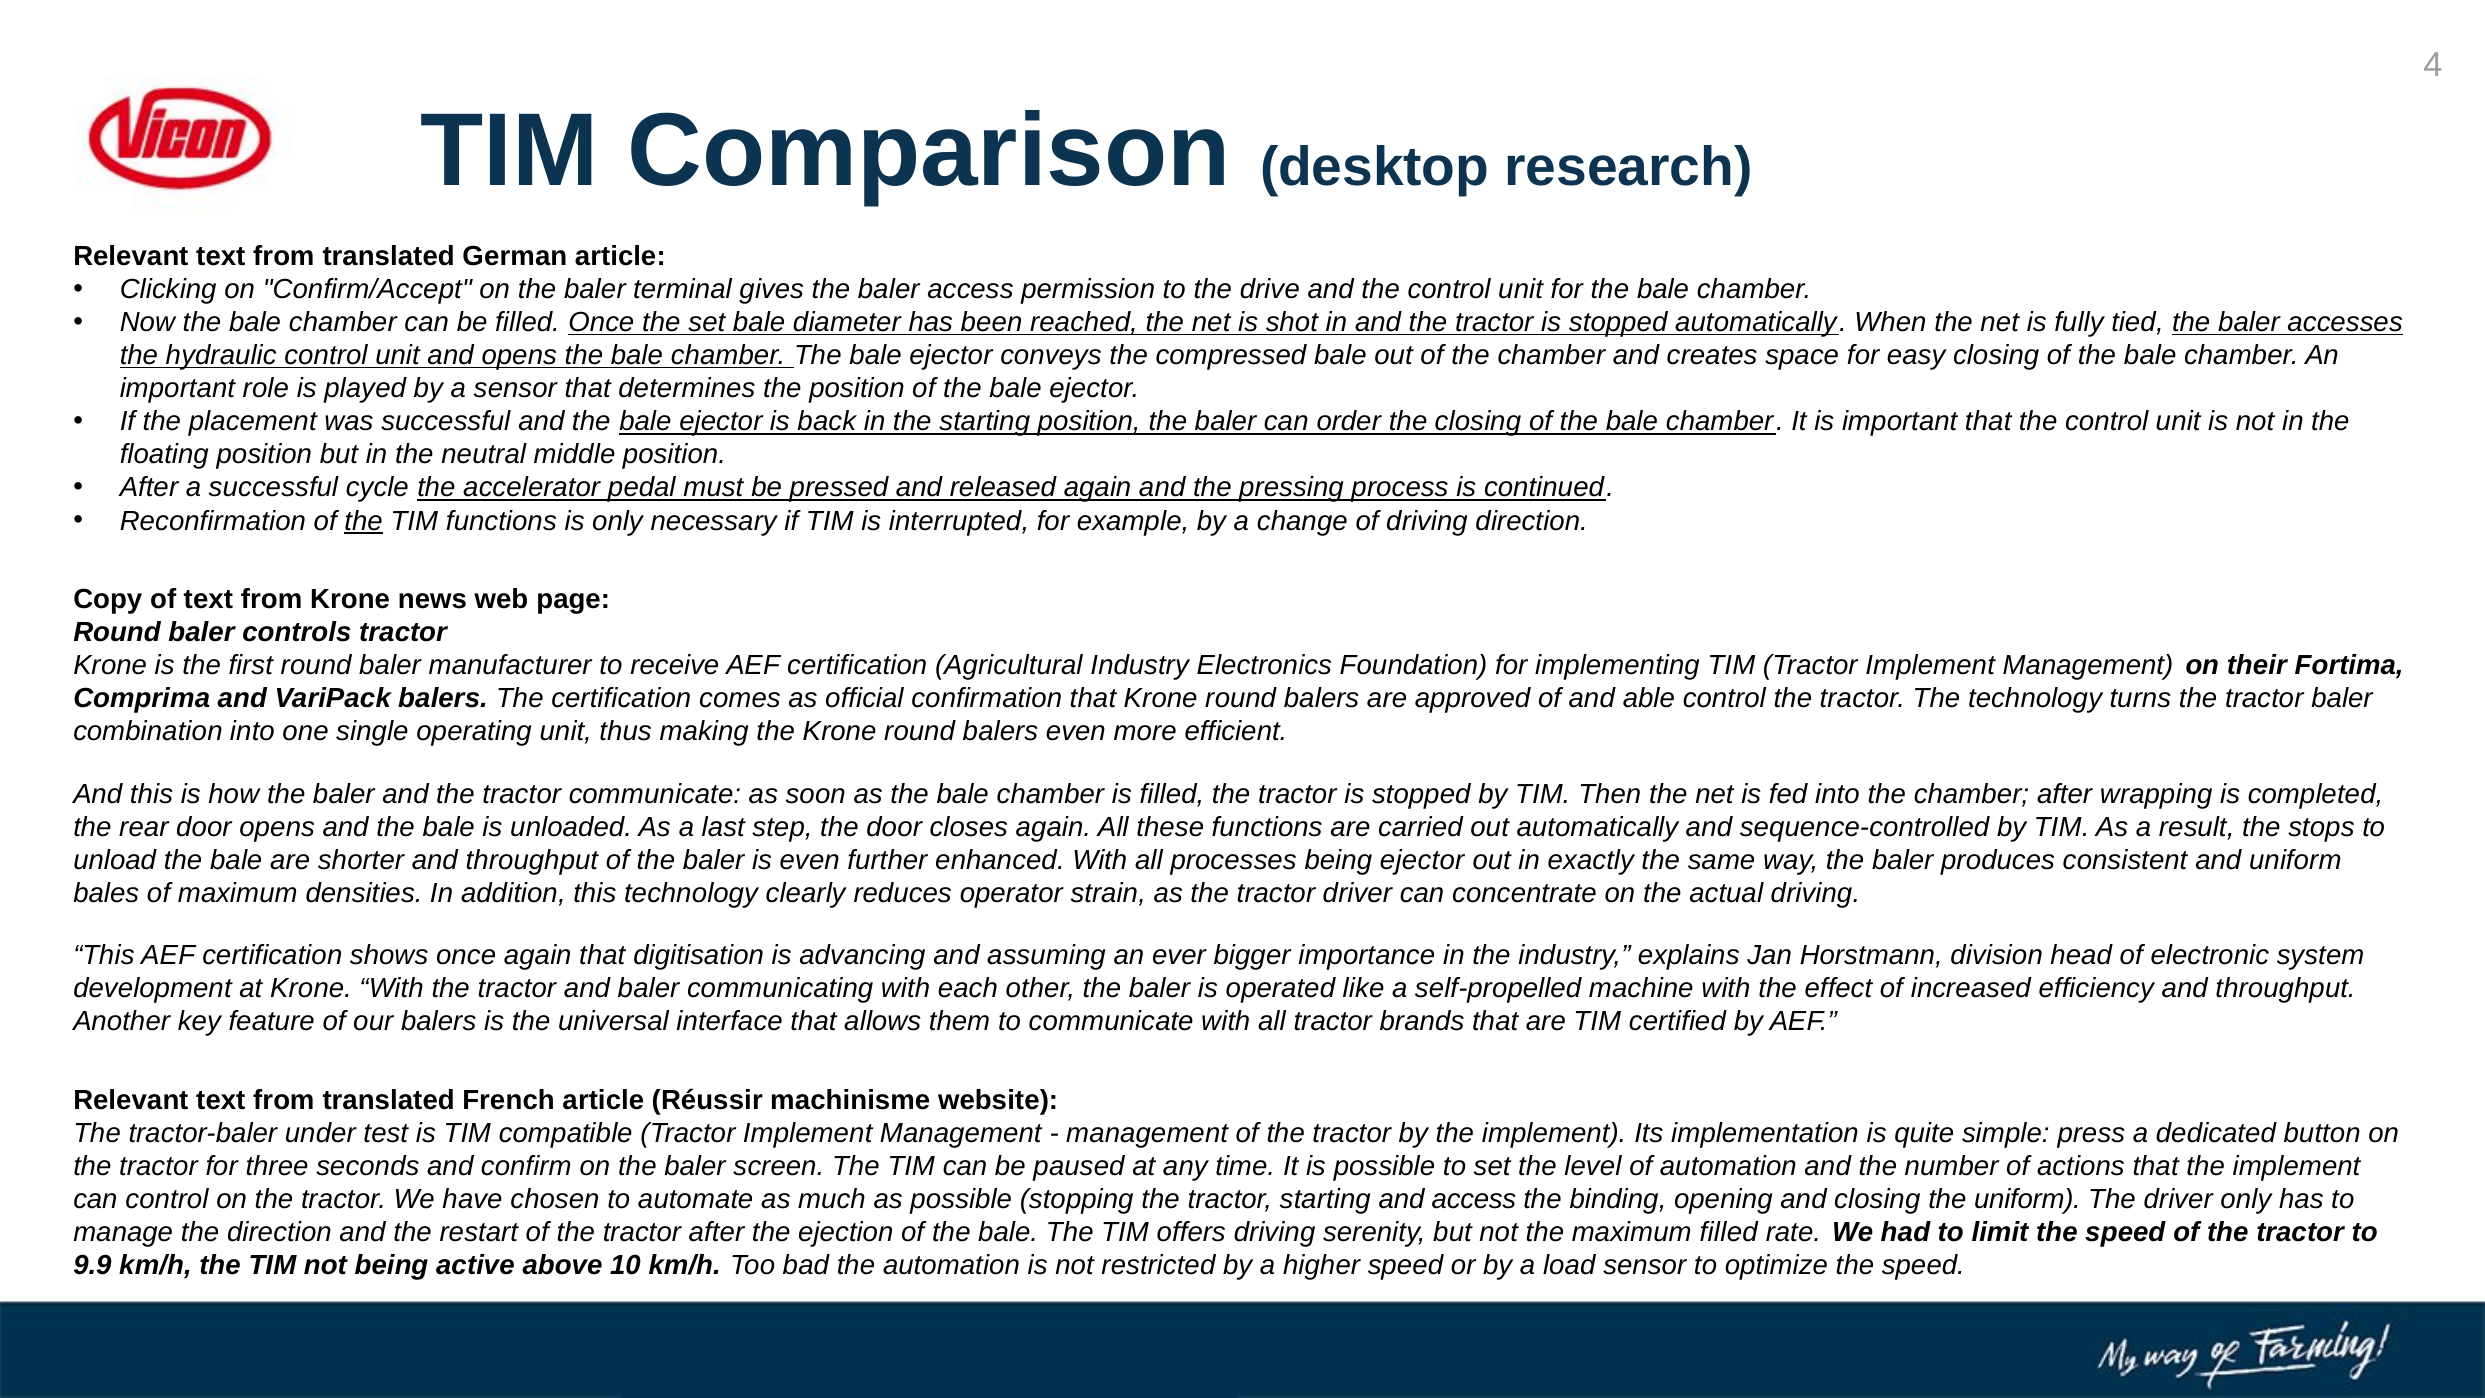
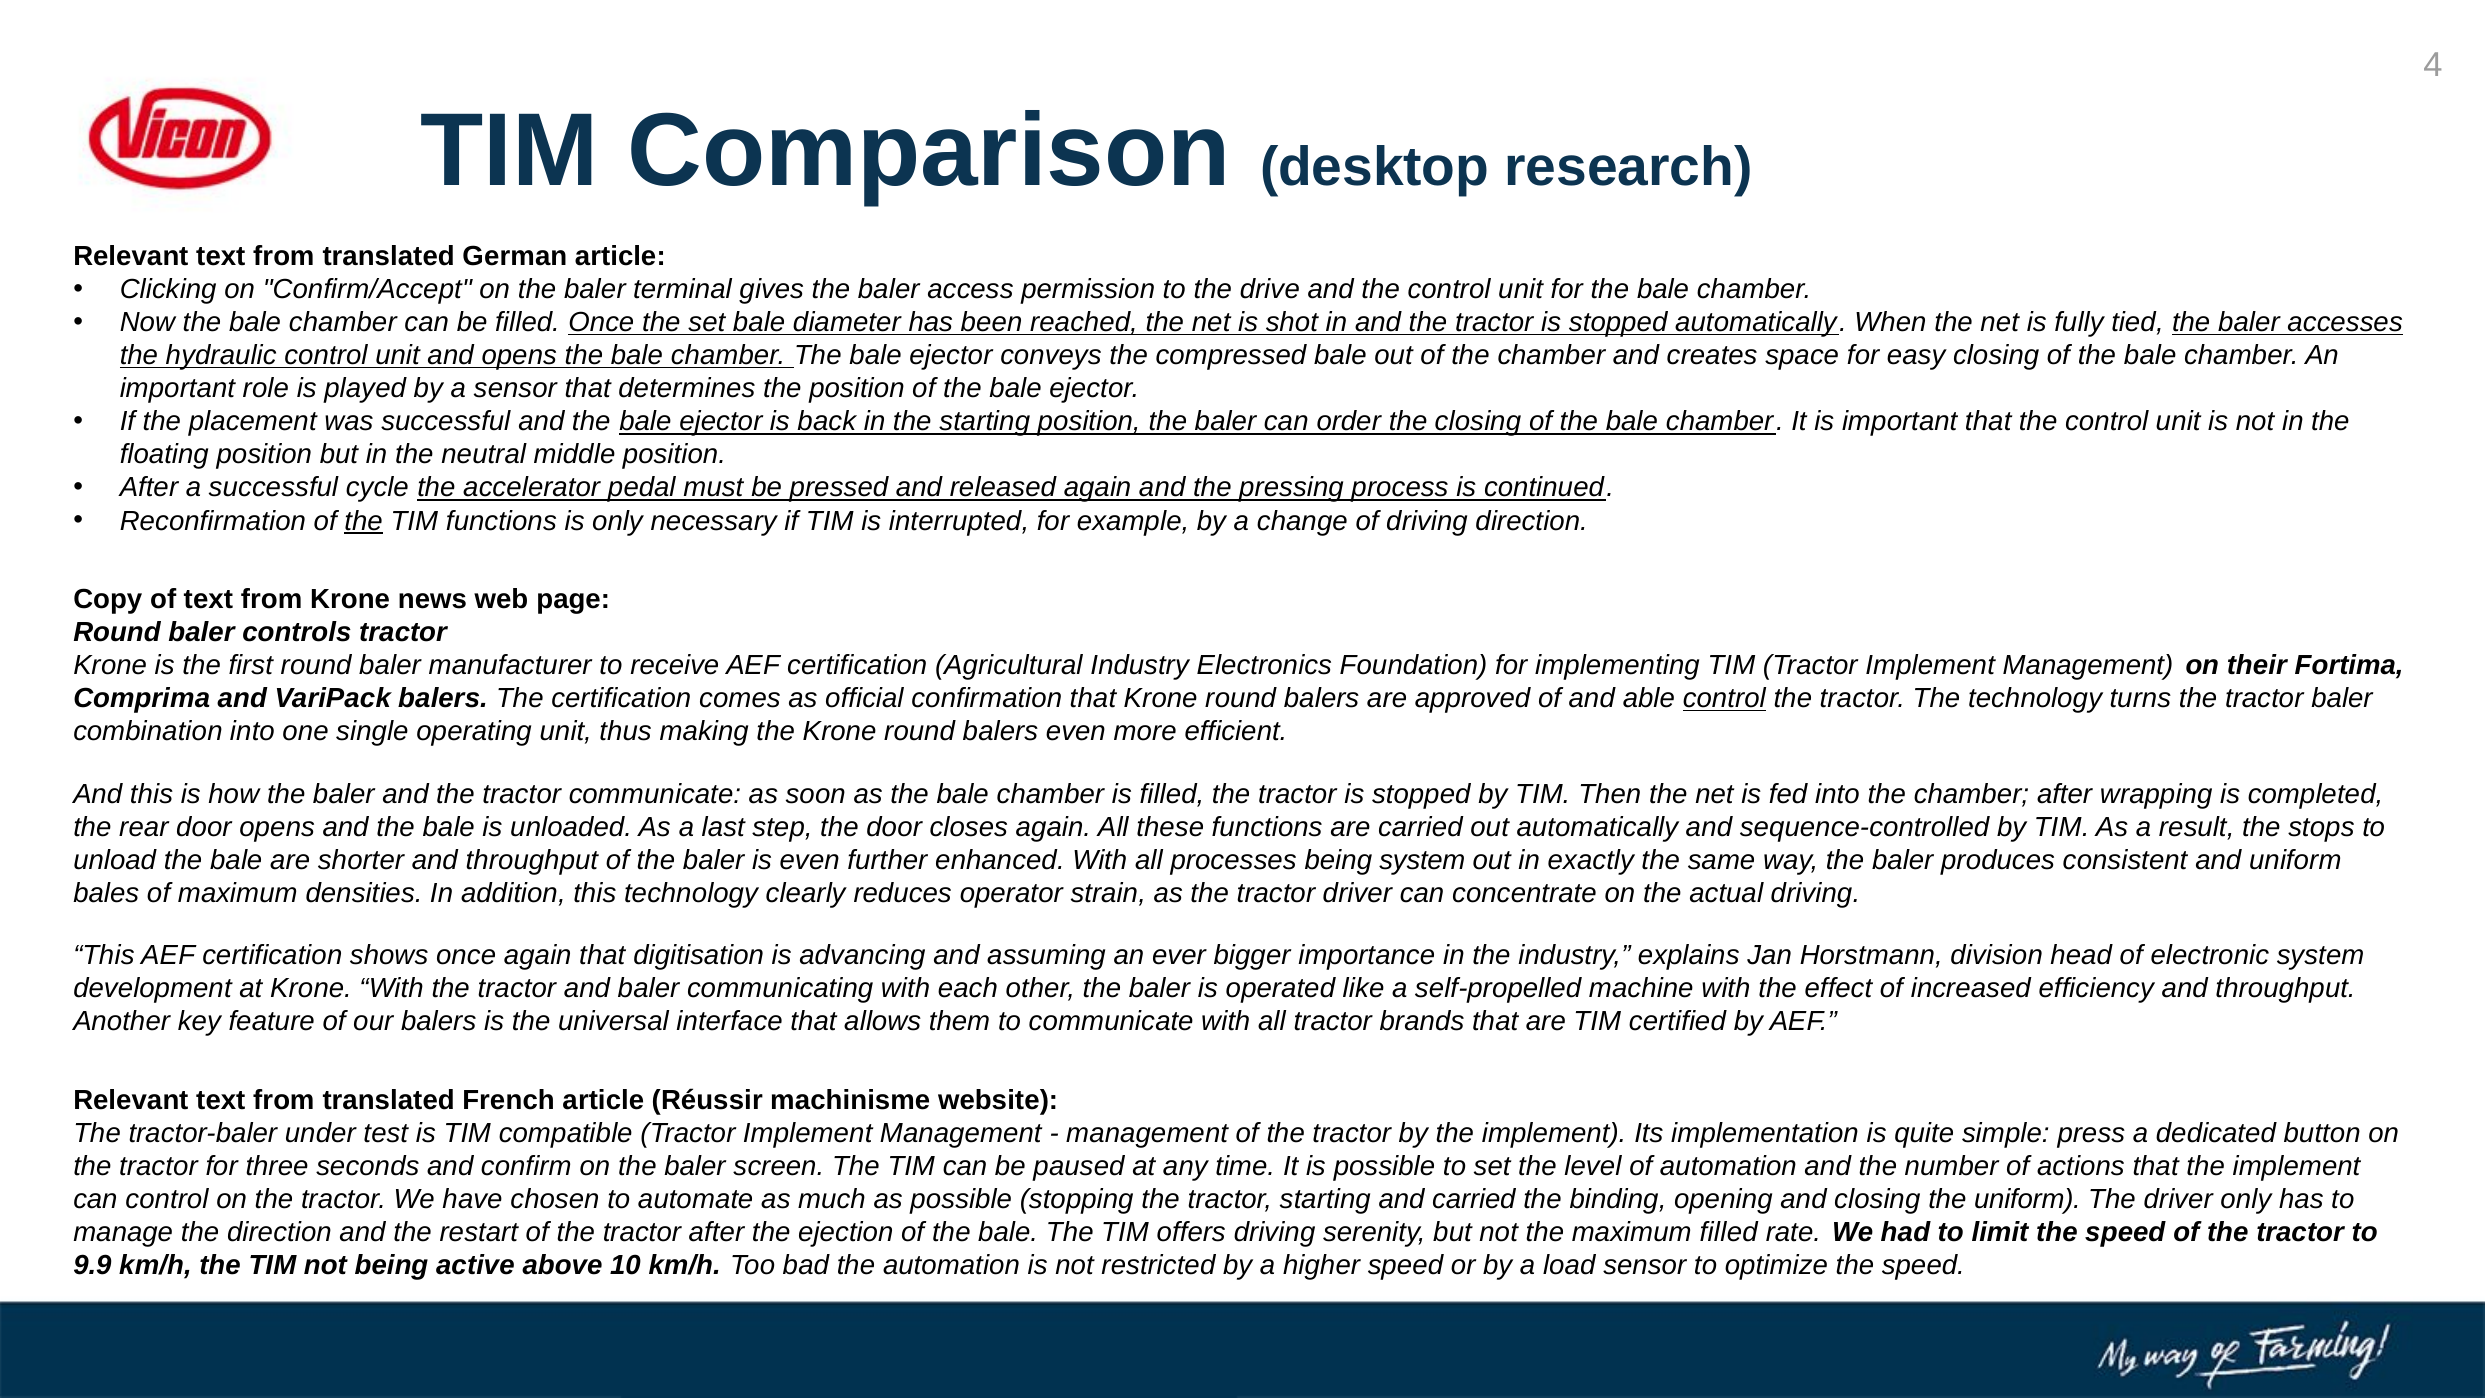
control underline: none -> present (1724, 699)
being ejector: ejector -> system (1422, 860)
and access: access -> carried (1474, 1199)
